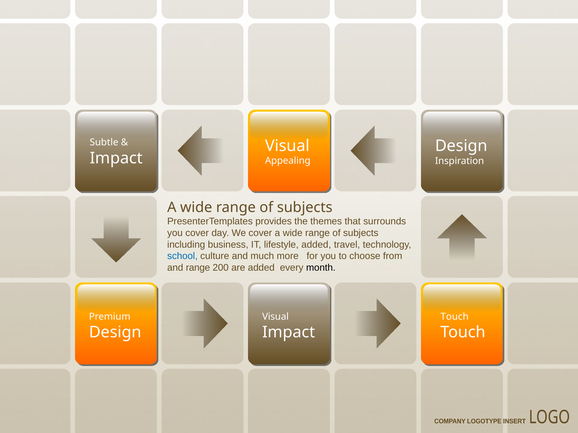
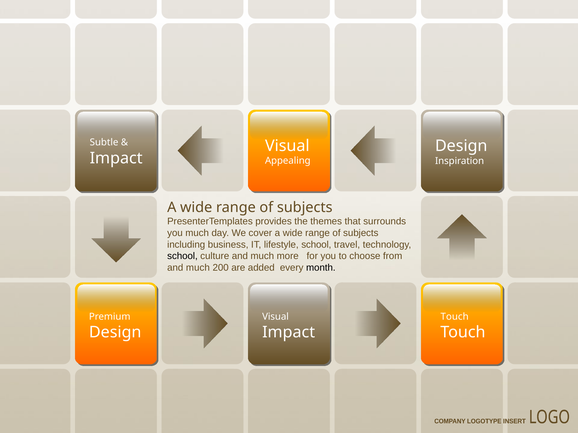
you cover: cover -> much (197, 233)
lifestyle added: added -> school (316, 245)
school colour: blue -> black (182, 256)
range: range -> much (198, 268)
